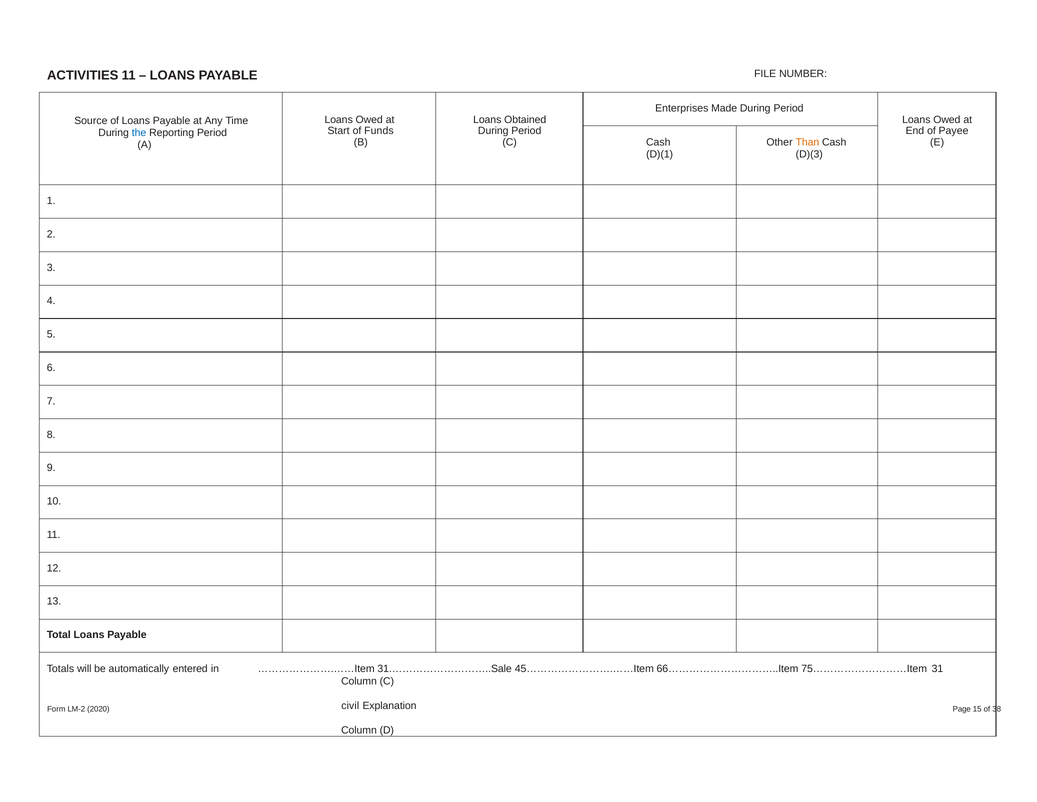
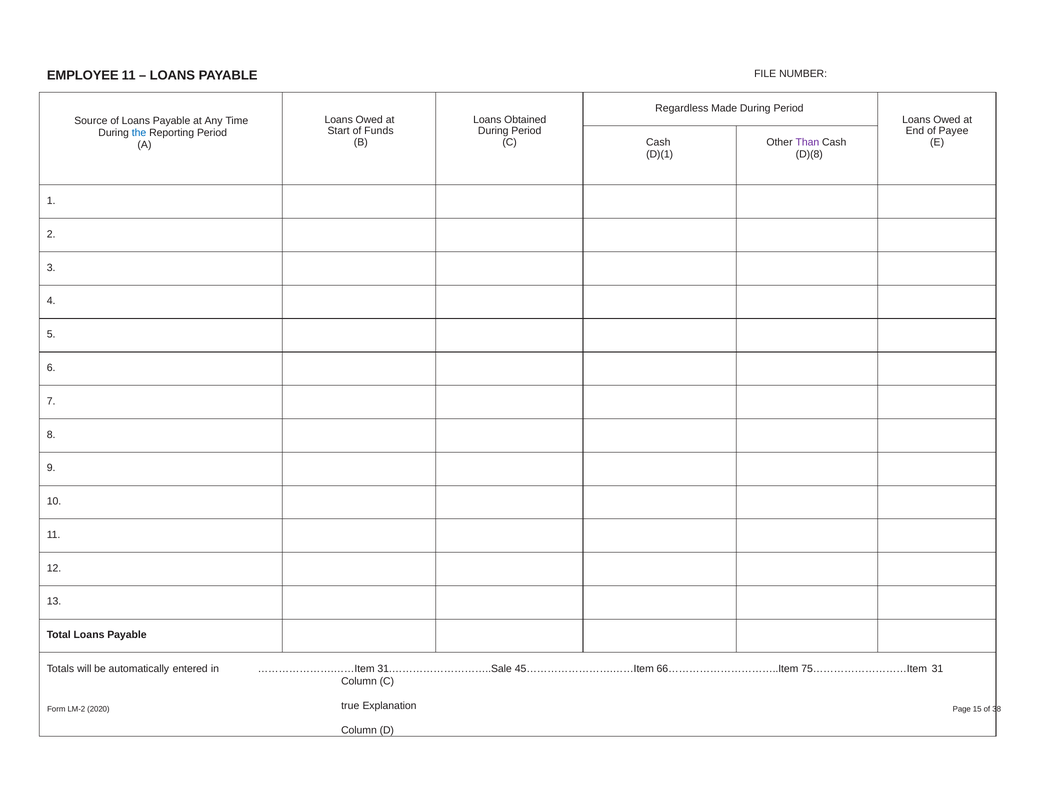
ACTIVITIES: ACTIVITIES -> EMPLOYEE (83, 75)
Enterprises: Enterprises -> Regardless (682, 108)
Than colour: orange -> purple (807, 142)
D)(3: D)(3 -> D)(8 (809, 154)
civil: civil -> true (350, 705)
